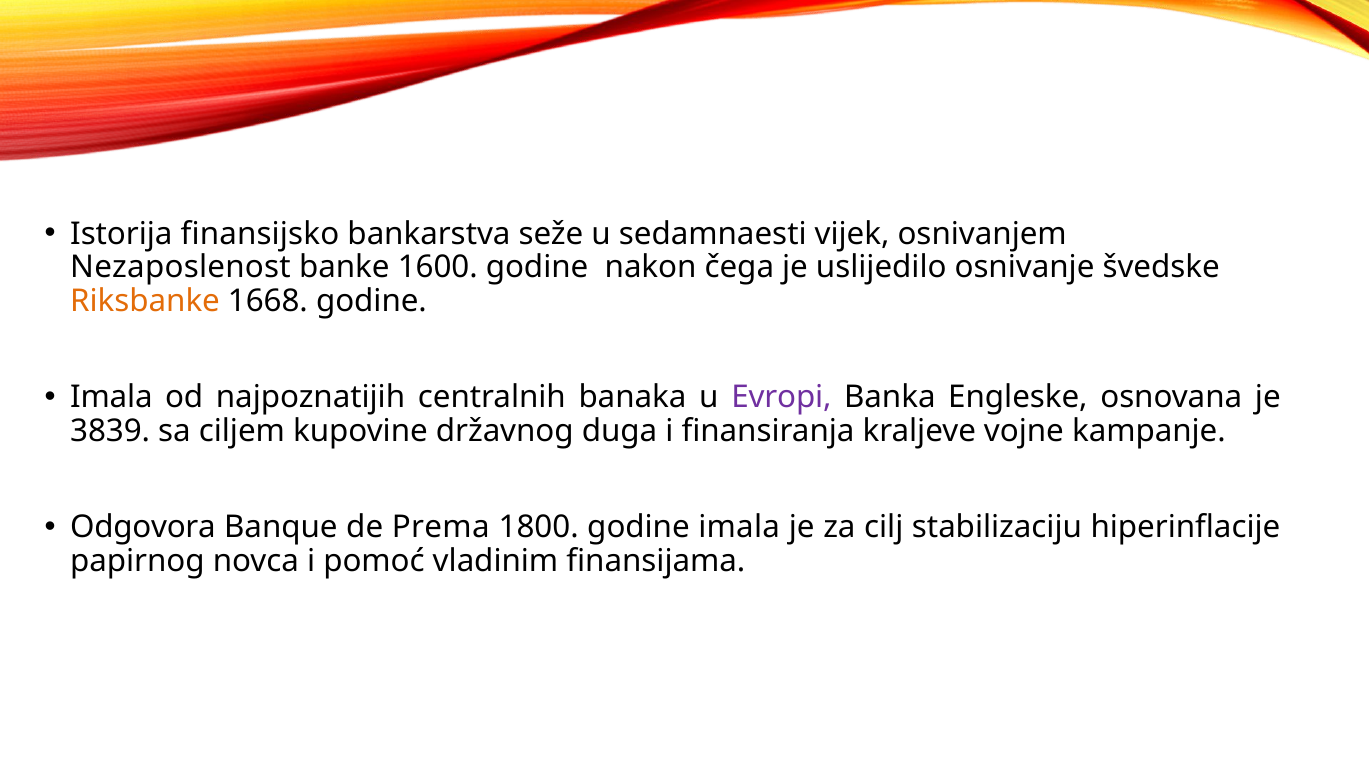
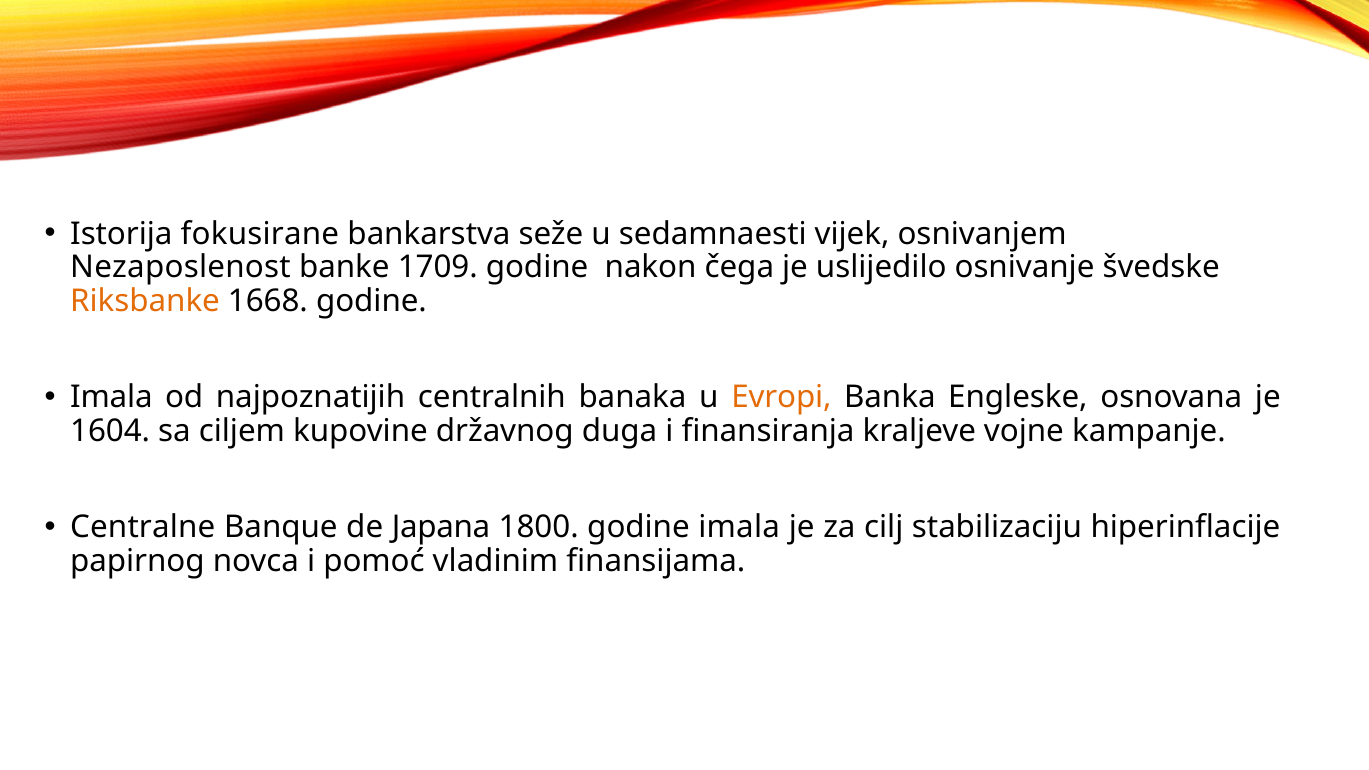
finansijsko: finansijsko -> fokusirane (260, 234)
1600: 1600 -> 1709 (438, 268)
Evropi colour: purple -> orange (781, 398)
3839: 3839 -> 1604 (110, 431)
Odgovora: Odgovora -> Centralne (143, 528)
Prema: Prema -> Japana (441, 528)
